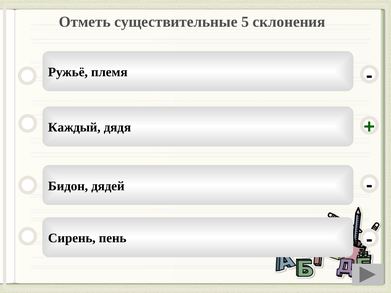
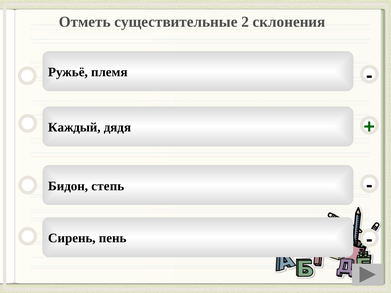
5: 5 -> 2 (245, 22)
дядей: дядей -> степь (108, 186)
